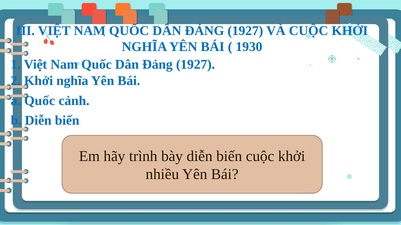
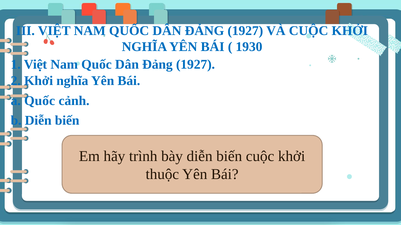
nhiều: nhiều -> thuộc (162, 175)
